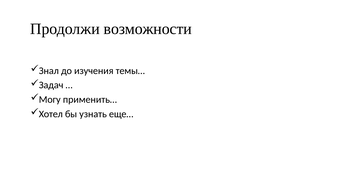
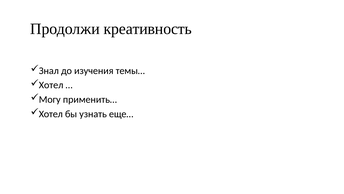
возможности: возможности -> креативность (148, 29)
Задач: Задач -> Хотел (51, 85)
